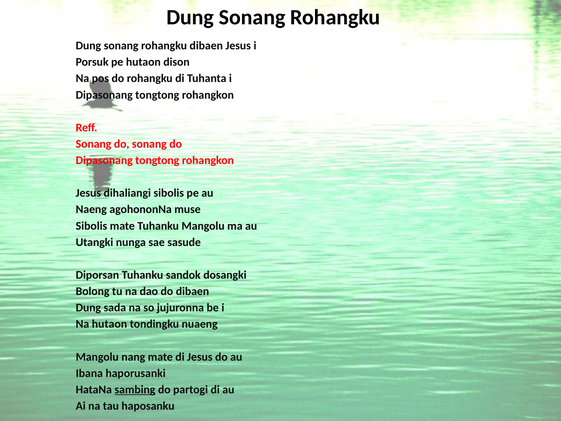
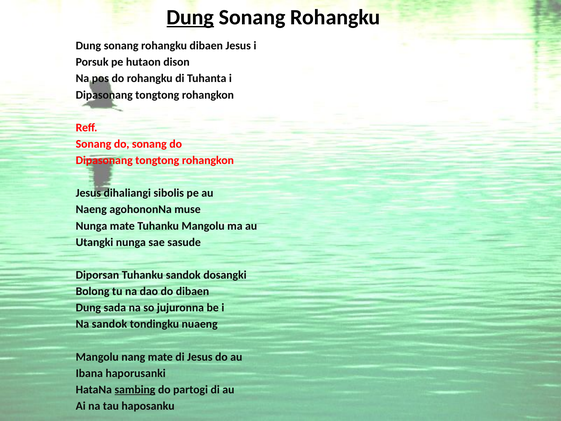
Dung underline: none -> present (190, 17)
Sibolis: Sibolis -> Nunga (91, 226)
Na hutaon: hutaon -> sandok (109, 324)
